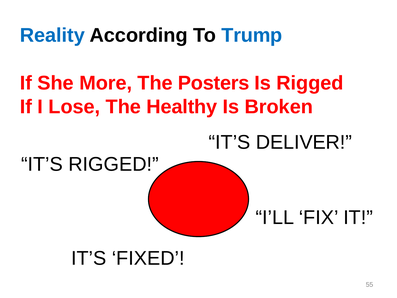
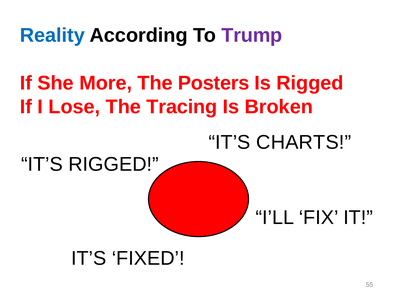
Trump colour: blue -> purple (252, 35)
Healthy: Healthy -> Tracing (182, 107)
DELIVER: DELIVER -> CHARTS (304, 142)
